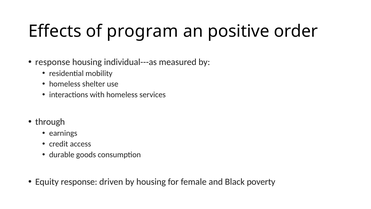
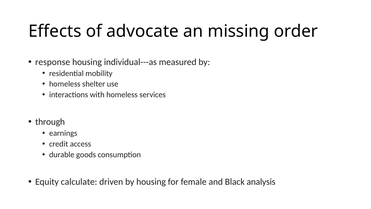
program: program -> advocate (143, 31)
positive: positive -> missing (239, 31)
Equity response: response -> calculate (79, 182)
poverty: poverty -> analysis (261, 182)
